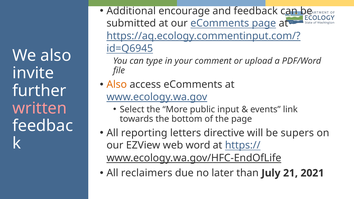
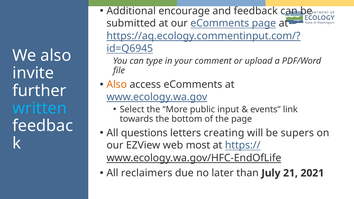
written colour: pink -> light blue (40, 108)
reporting: reporting -> questions (144, 133)
directive: directive -> creating (224, 133)
word: word -> most (198, 145)
